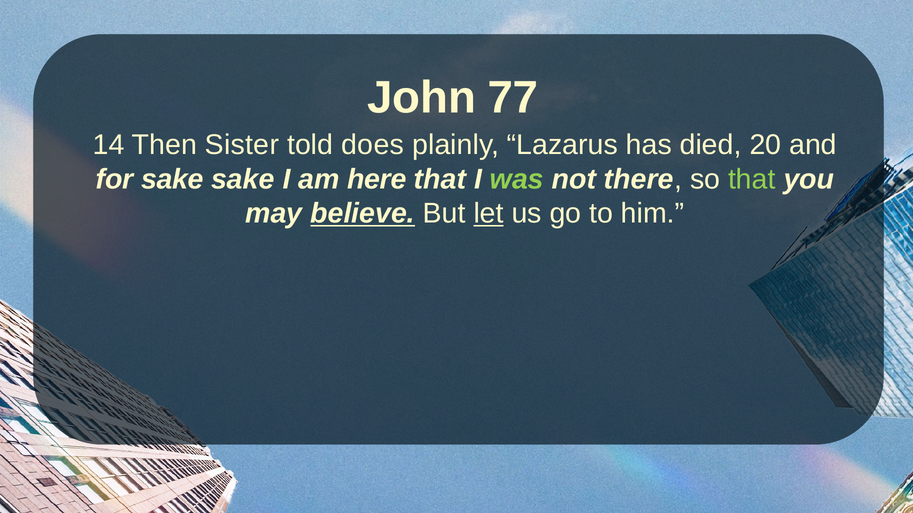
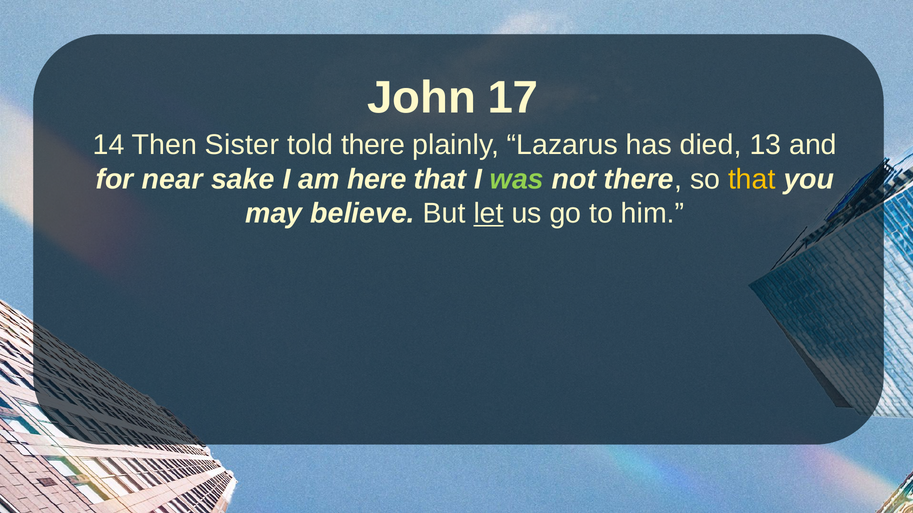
77: 77 -> 17 (513, 98)
told does: does -> there (373, 145)
20: 20 -> 13 (765, 145)
for sake: sake -> near (172, 179)
that colour: light green -> yellow (752, 179)
believe underline: present -> none (363, 214)
